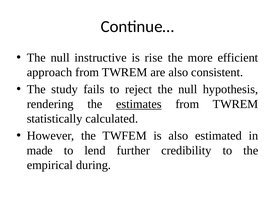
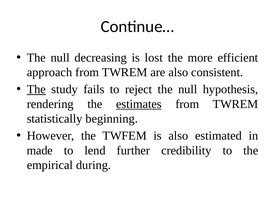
instructive: instructive -> decreasing (101, 58)
rise: rise -> lost (154, 58)
The underline: none -> present (36, 89)
calculated: calculated -> beginning (112, 119)
